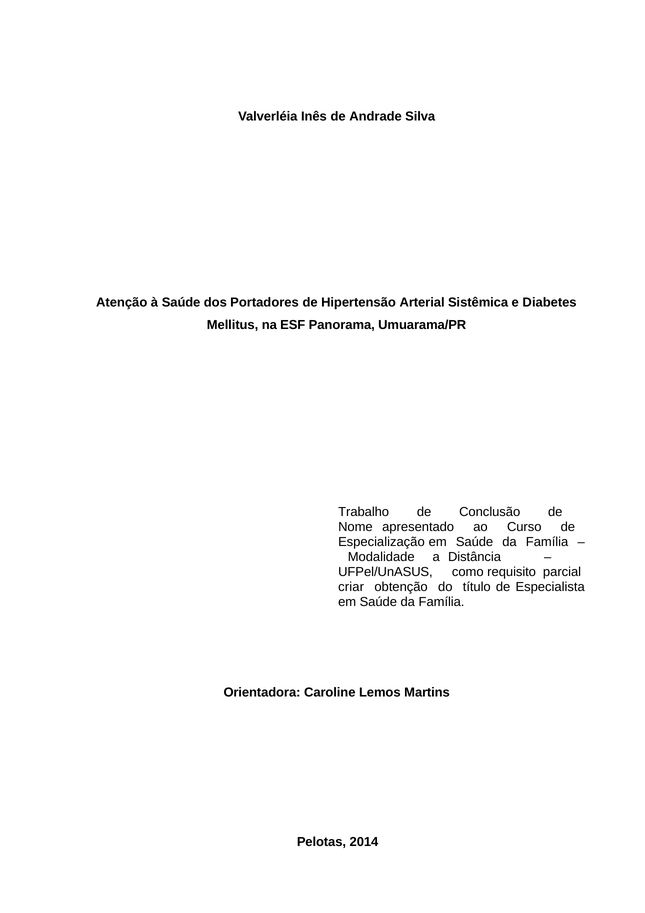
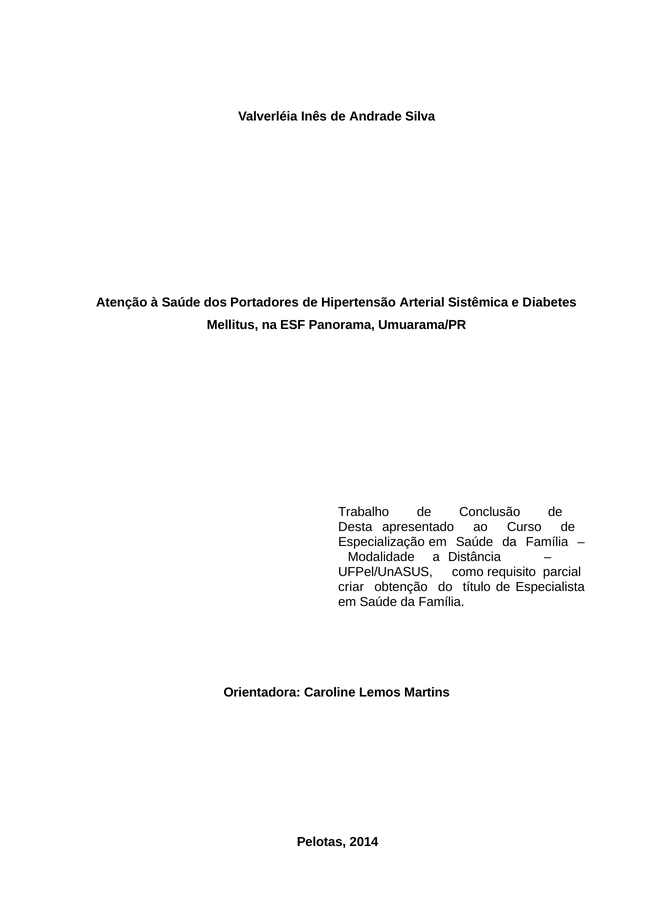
Nome: Nome -> Desta (355, 527)
